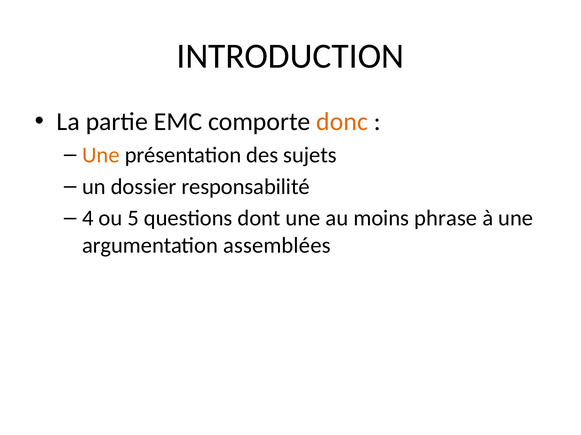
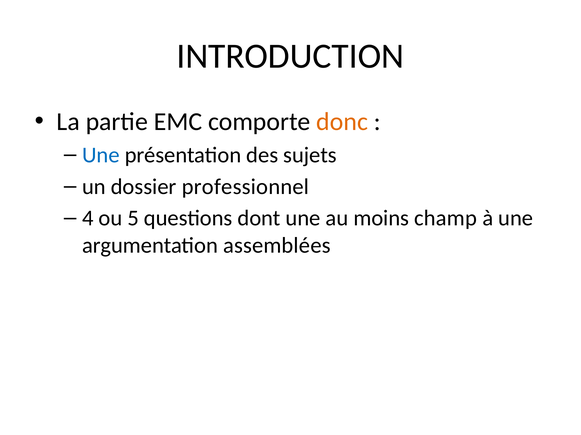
Une colour: orange -> blue (101, 155)
responsabilité: responsabilité -> professionnel (245, 187)
phrase: phrase -> champ (446, 219)
